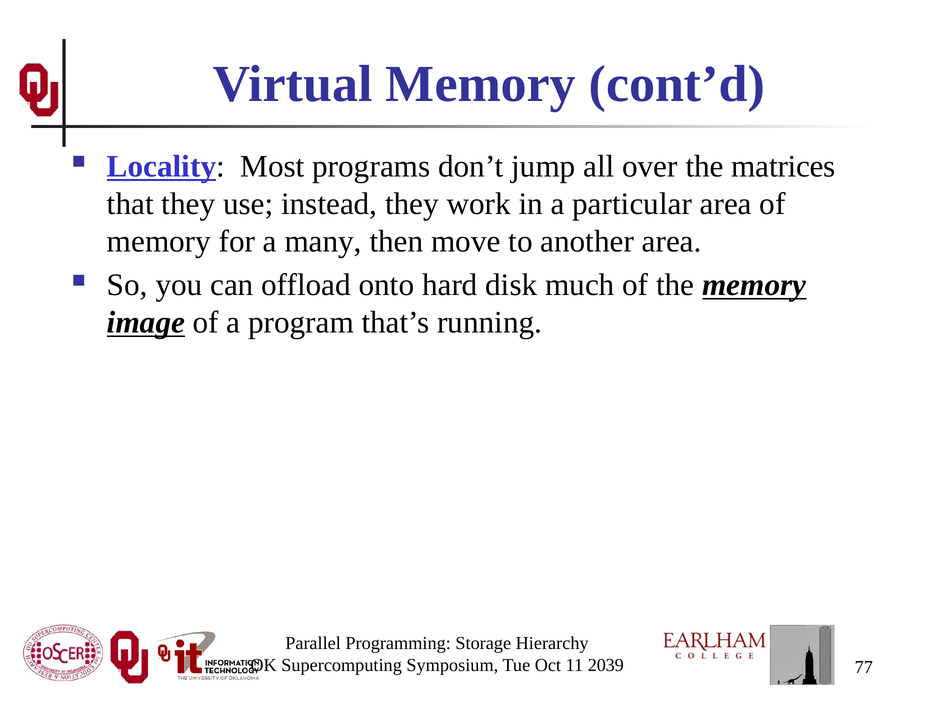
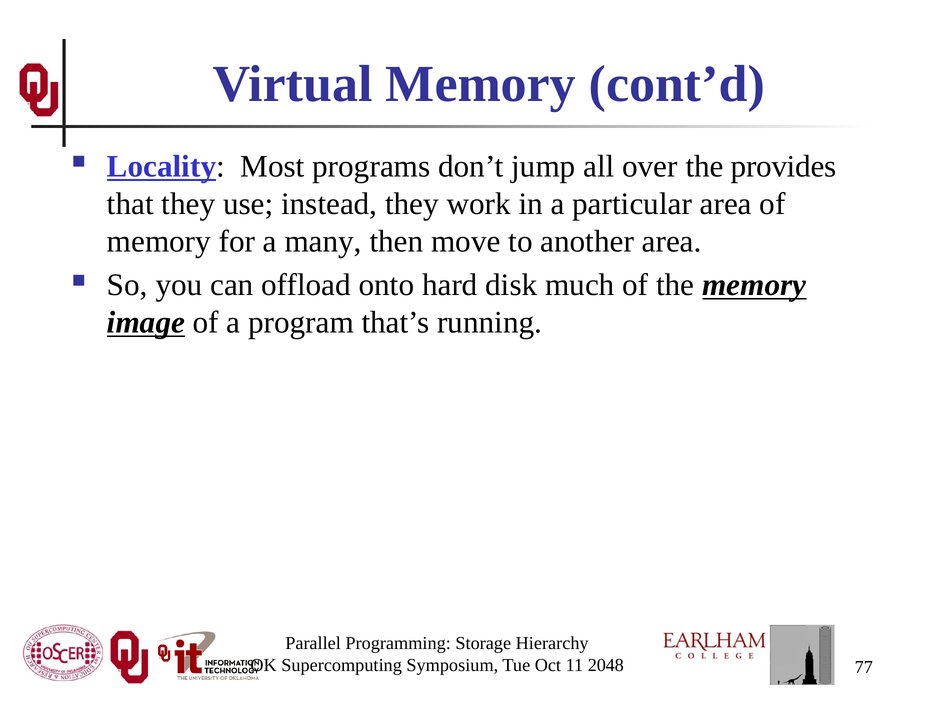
matrices: matrices -> provides (784, 166)
2039: 2039 -> 2048 (606, 665)
